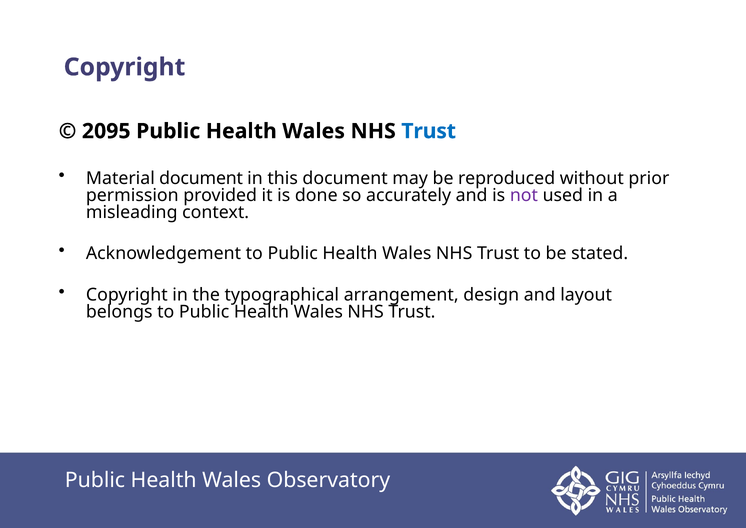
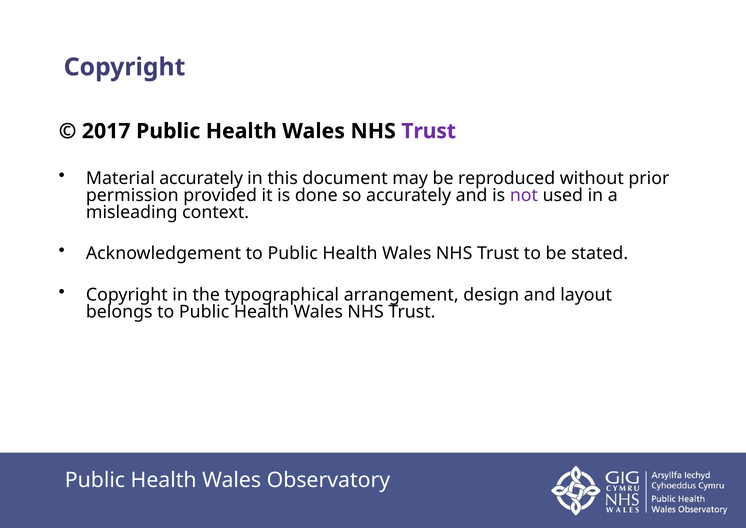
2095: 2095 -> 2017 (106, 131)
Trust colour: blue -> purple (429, 131)
Material document: document -> accurately (201, 178)
